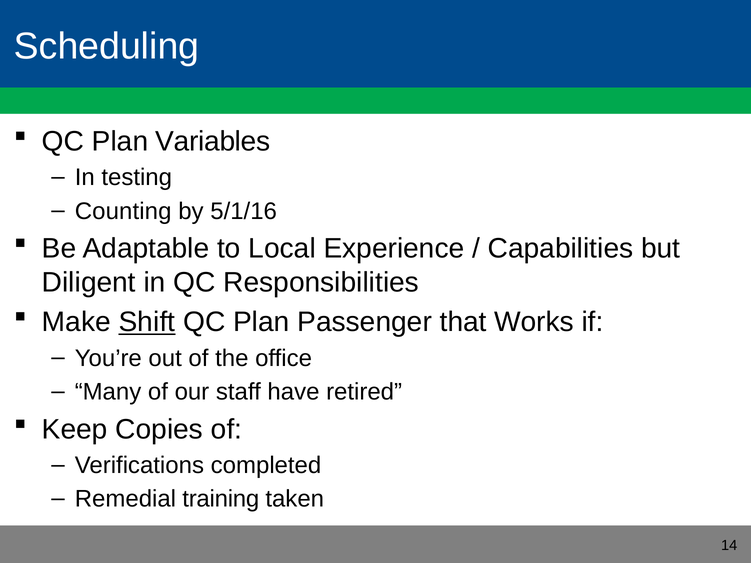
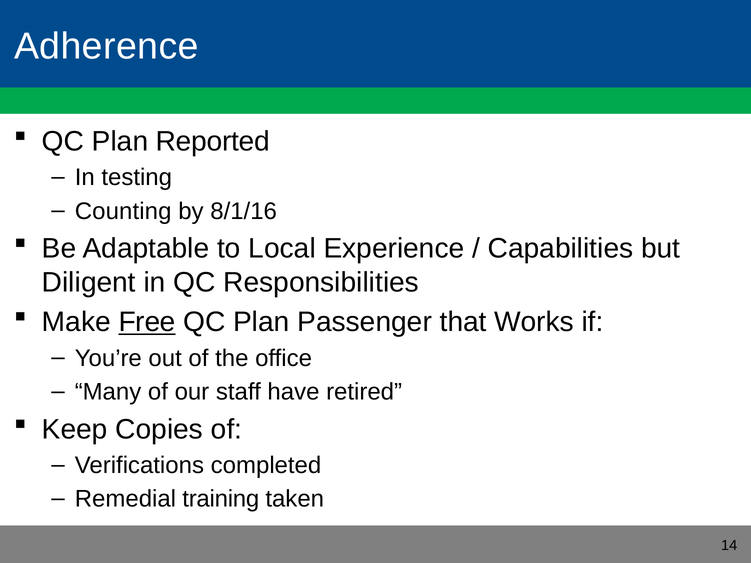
Scheduling: Scheduling -> Adherence (106, 46)
Variables: Variables -> Reported (213, 142)
5/1/16: 5/1/16 -> 8/1/16 (244, 211)
Shift: Shift -> Free (147, 322)
